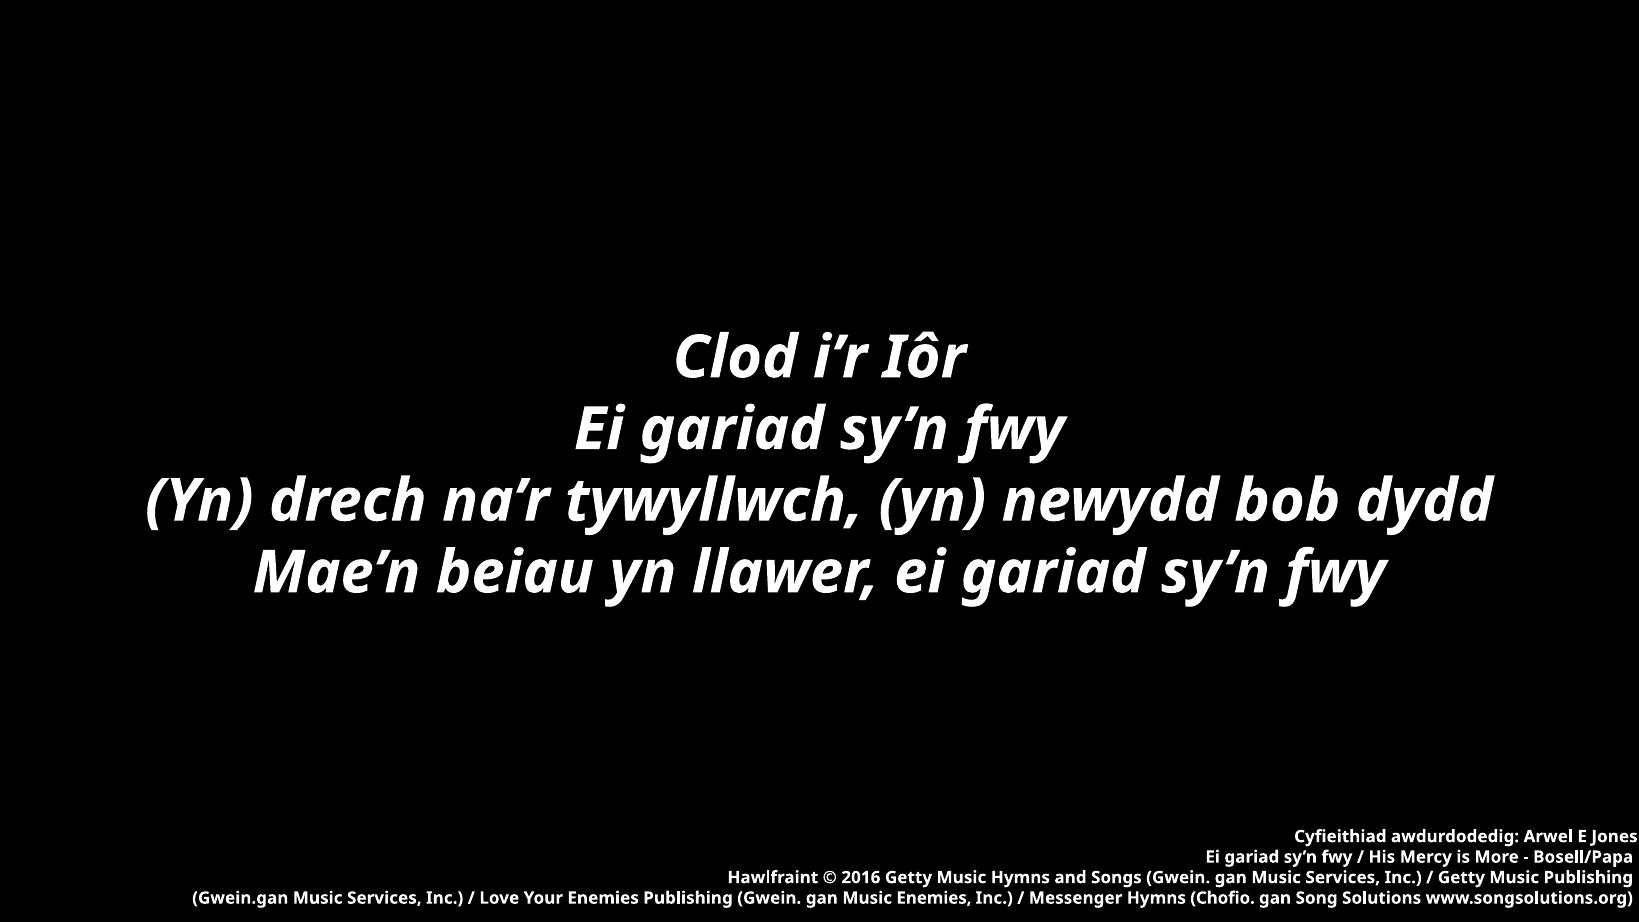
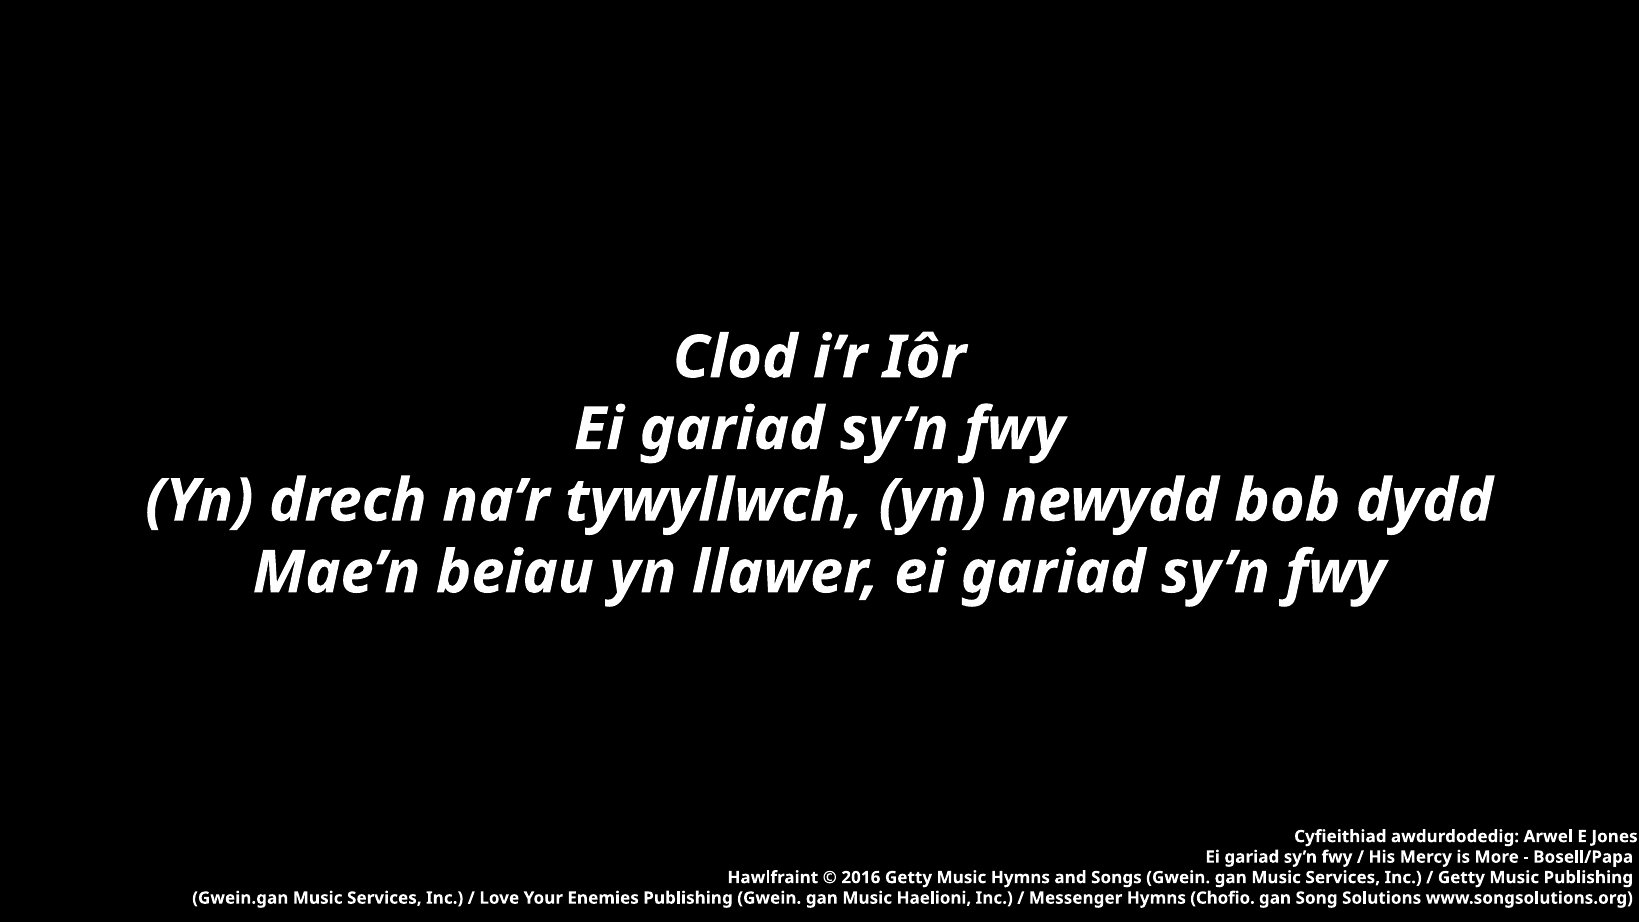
Music Enemies: Enemies -> Haelioni (934, 898)
